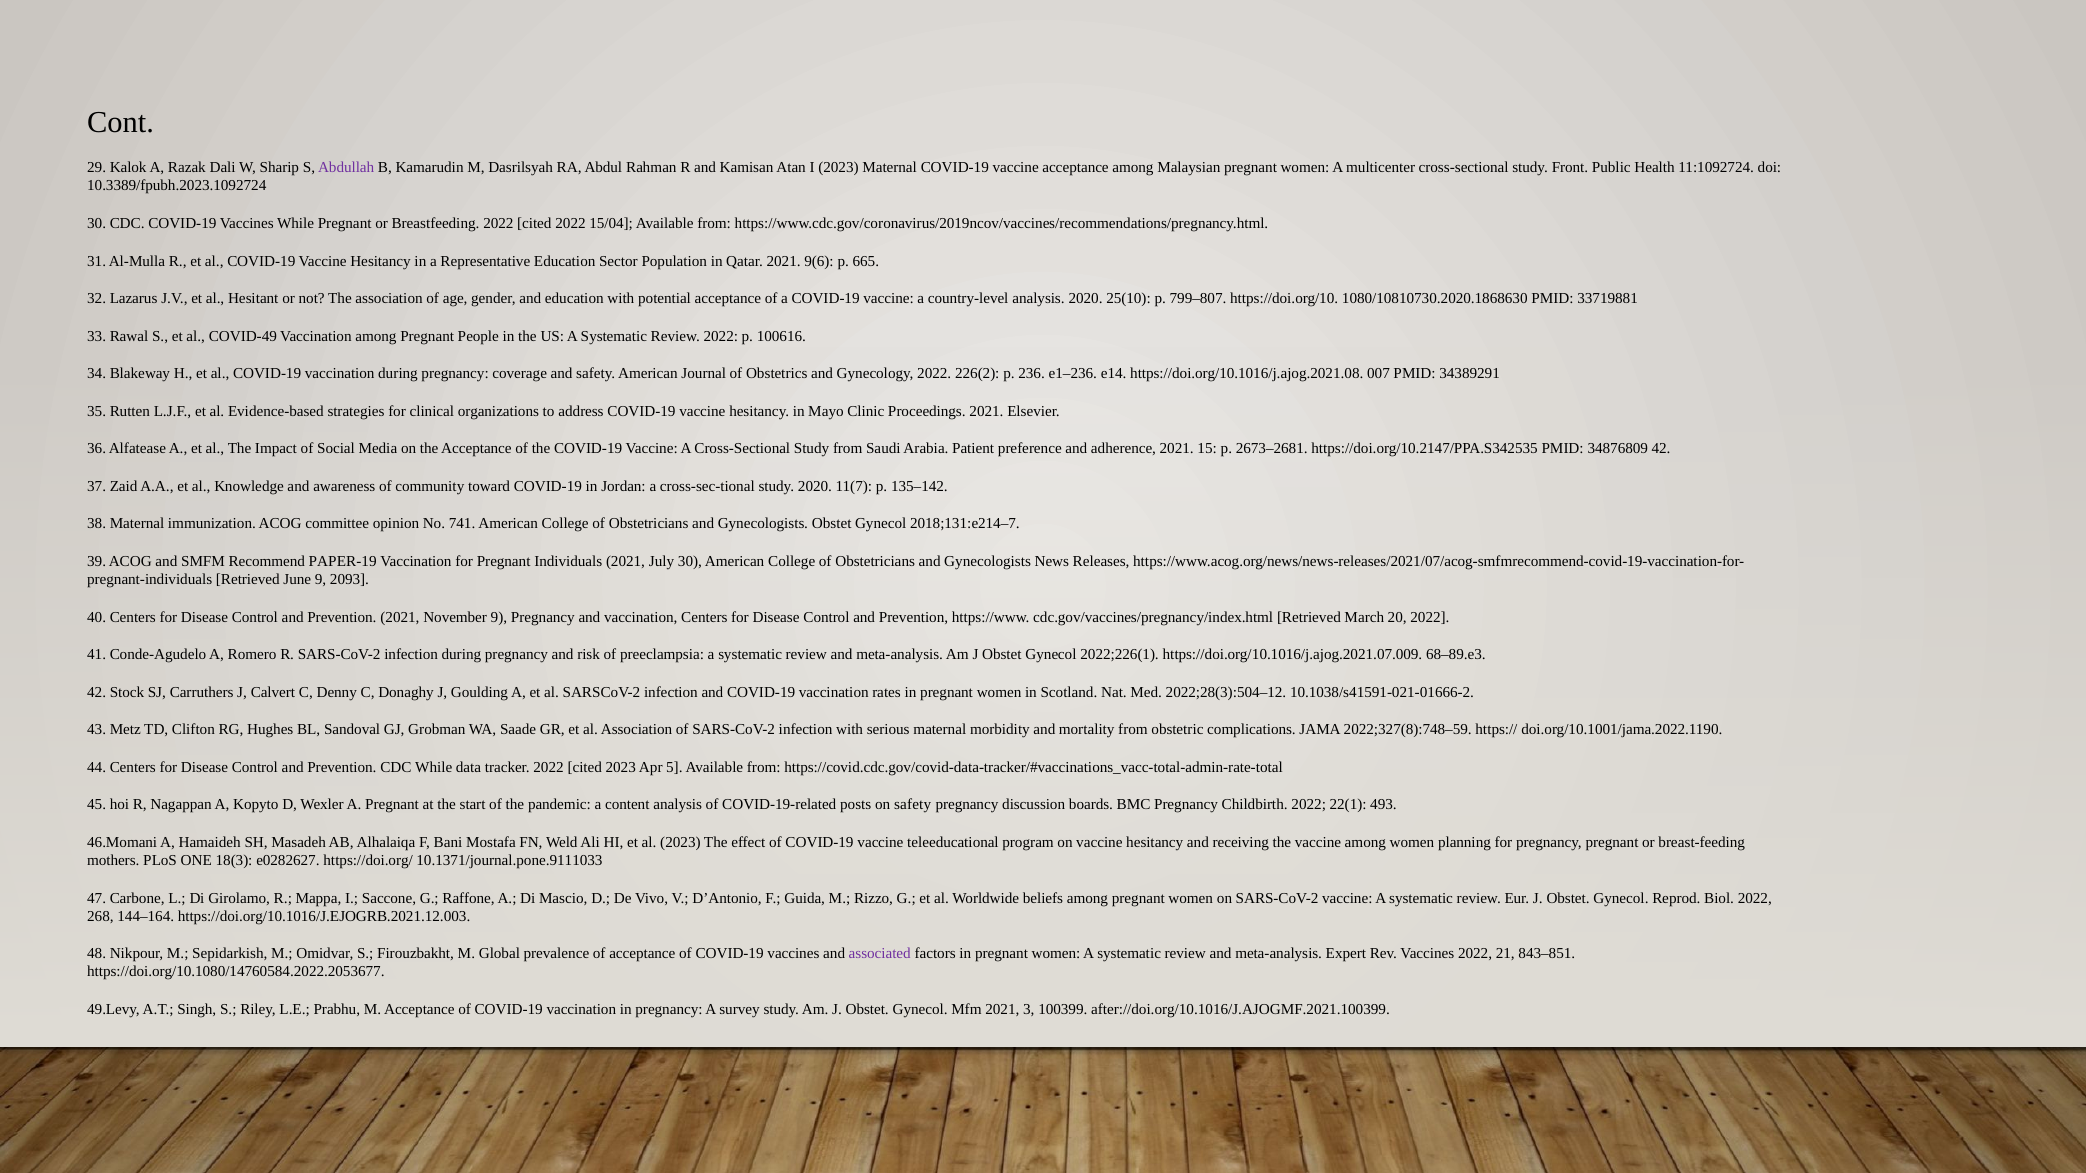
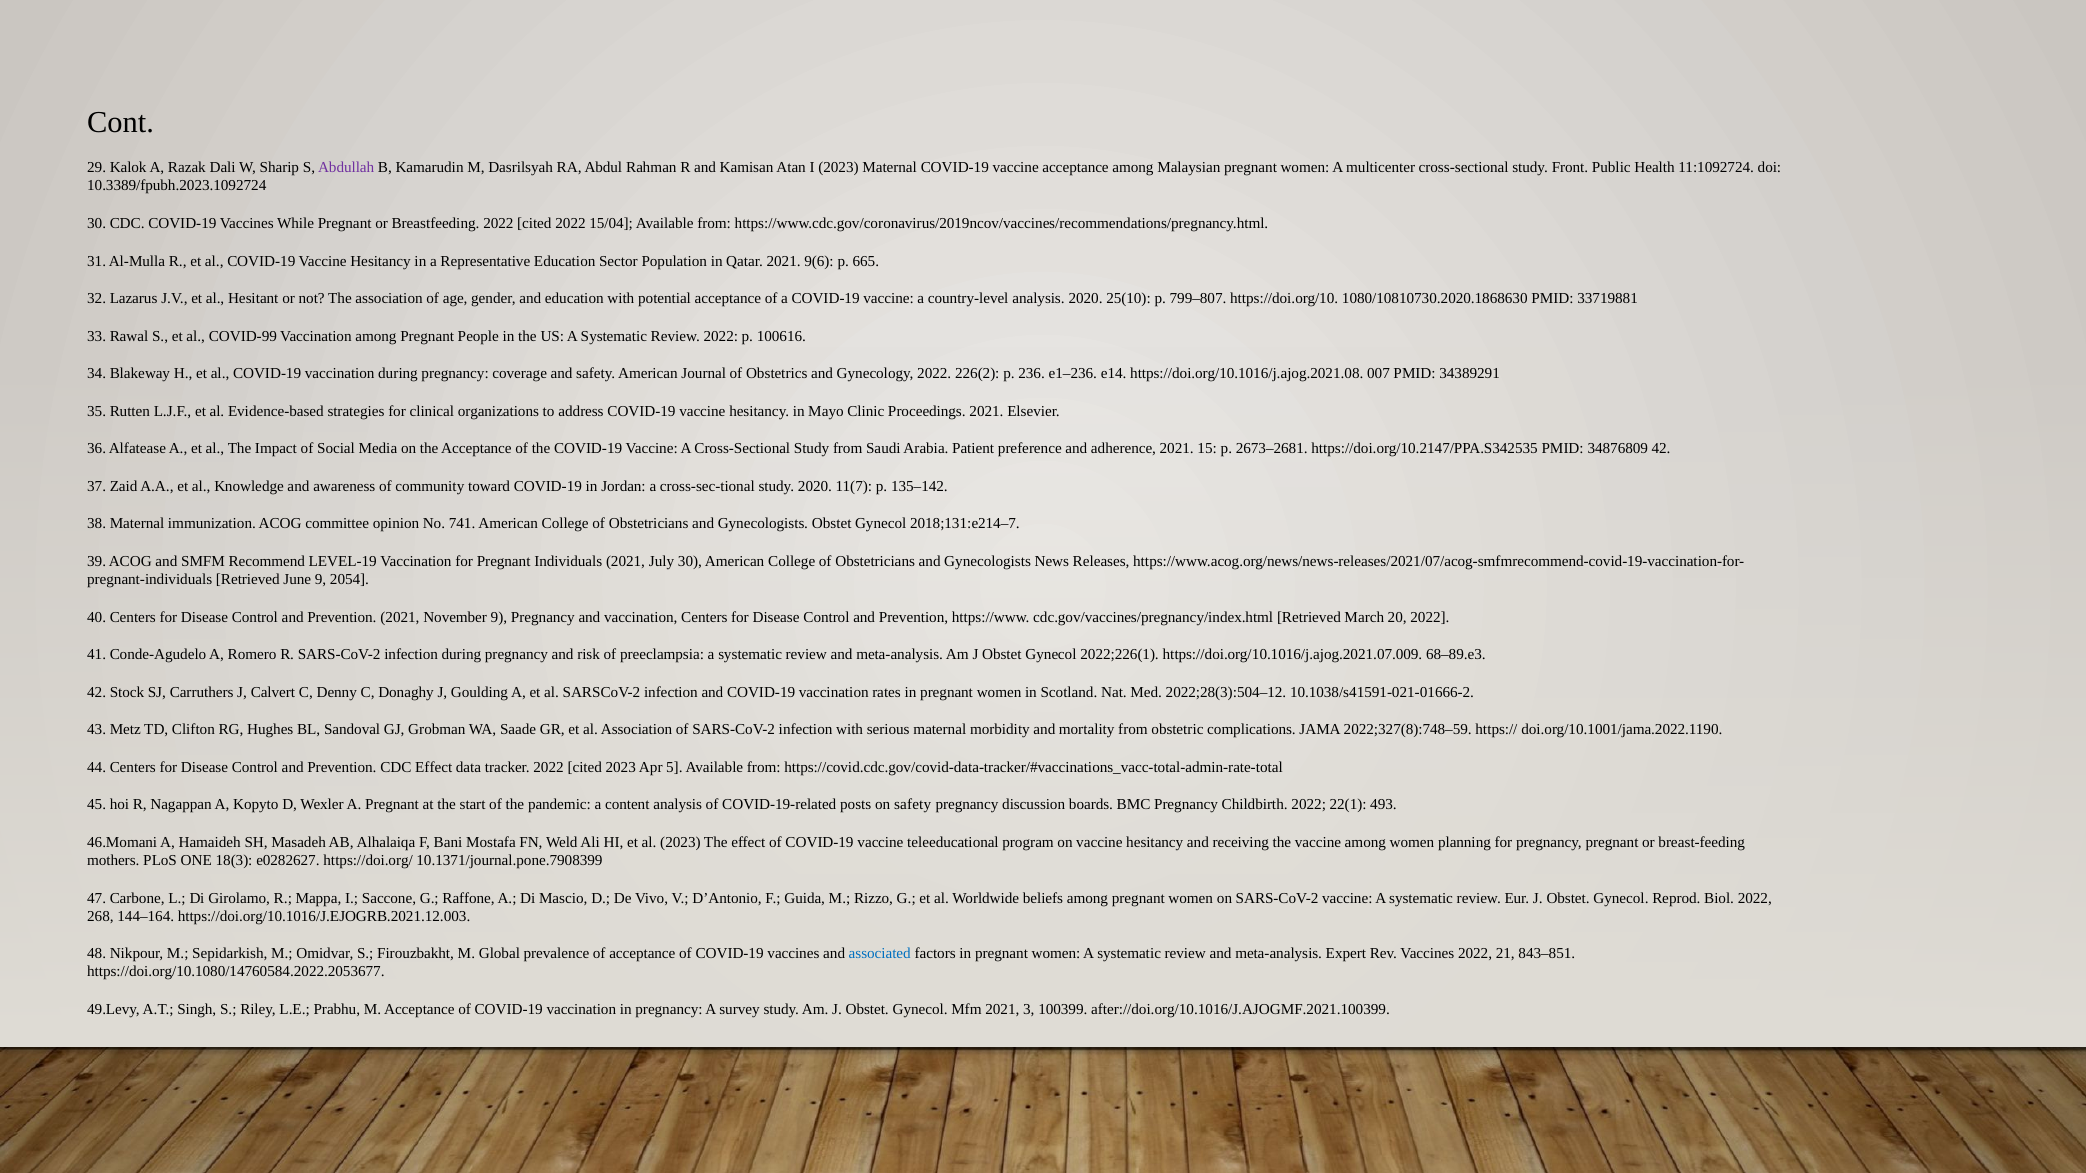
COVID-49: COVID-49 -> COVID-99 (243, 336)
PAPER-19: PAPER-19 -> LEVEL-19 (343, 562)
2093: 2093 -> 2054 (349, 580)
CDC While: While -> Effect (434, 768)
10.1371/journal.pone.9111033: 10.1371/journal.pone.9111033 -> 10.1371/journal.pone.7908399 (509, 861)
associated colour: purple -> blue (880, 954)
